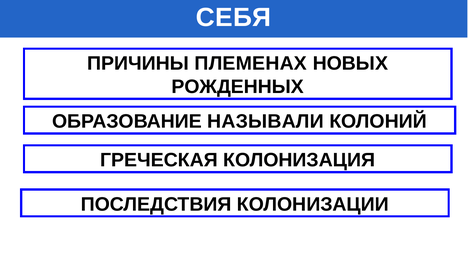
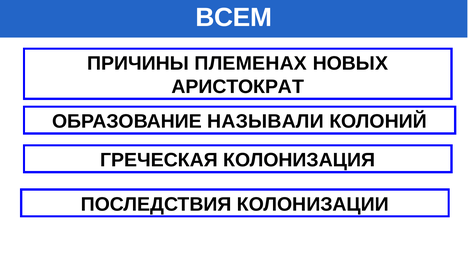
СЕБЯ: СЕБЯ -> ВСЕМ (234, 18)
РОЖДЕННЫХ: РОЖДЕННЫХ -> АРИСТОКРАТ (238, 87)
